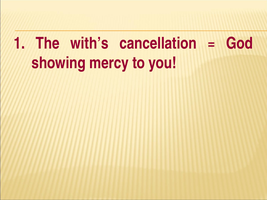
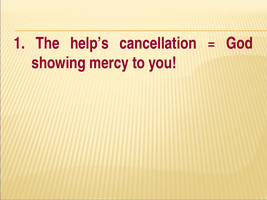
with’s: with’s -> help’s (89, 43)
